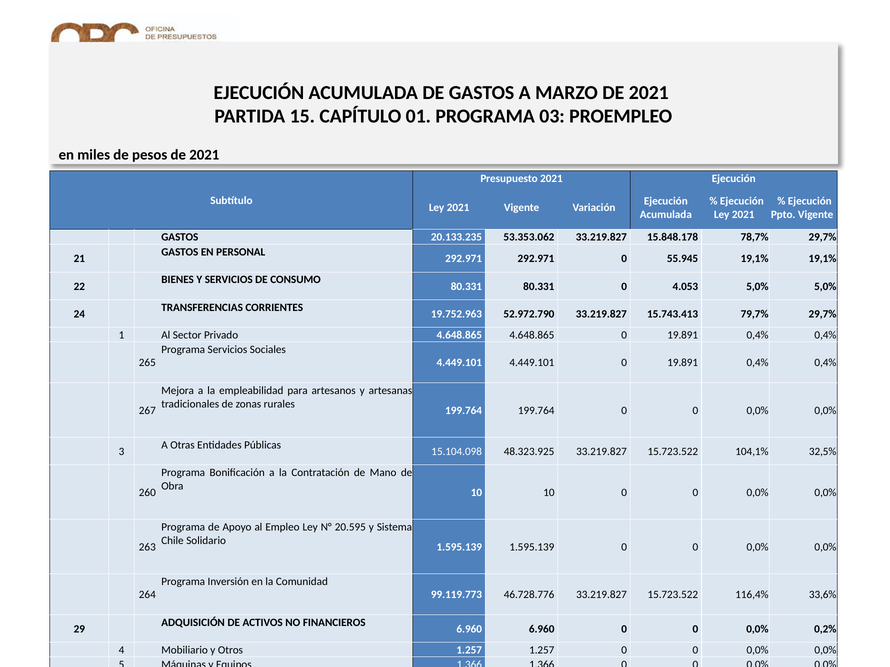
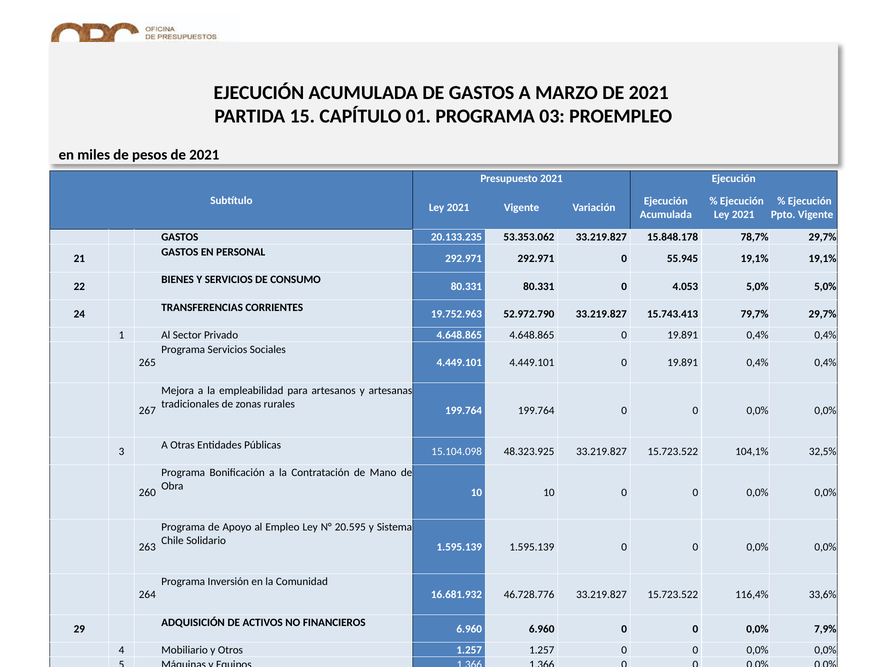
99.119.773: 99.119.773 -> 16.681.932 (456, 595)
0,2%: 0,2% -> 7,9% (825, 630)
